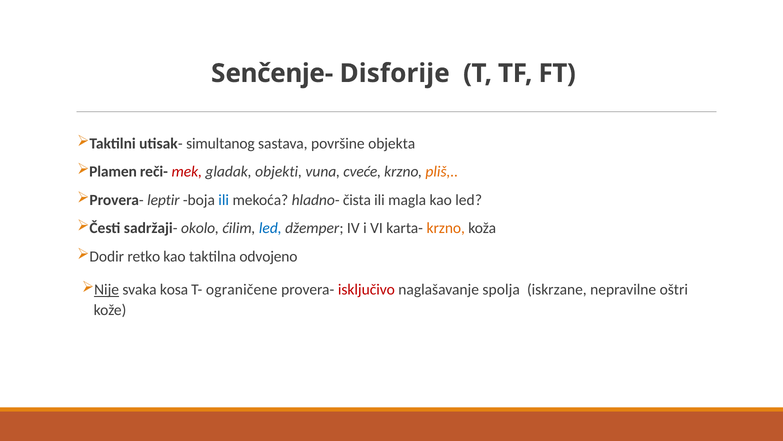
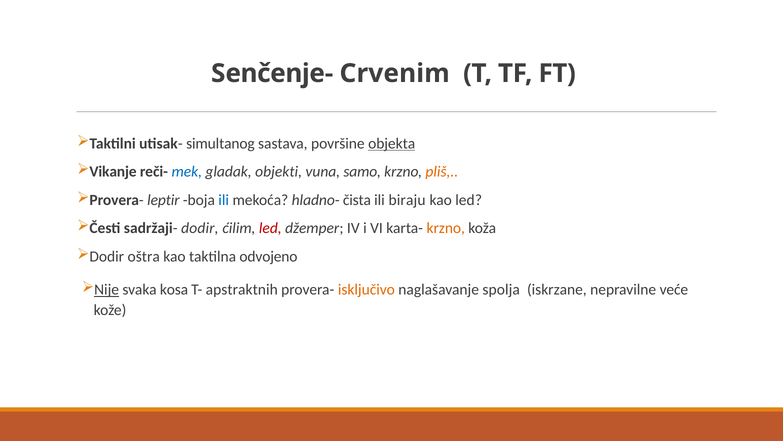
Disforije: Disforije -> Crvenim (395, 73)
objekta underline: none -> present (392, 143)
Plamen: Plamen -> Vikanje (113, 172)
mek colour: red -> blue (187, 172)
cveće: cveće -> samo (362, 172)
magla: magla -> biraju (407, 200)
sadržaji- okolo: okolo -> dodir (200, 228)
led colour: blue -> red (270, 228)
retko: retko -> oštra (144, 256)
ograničene: ograničene -> apstraktnih (242, 289)
isključivo colour: red -> orange (366, 289)
oštri: oštri -> veće (674, 289)
